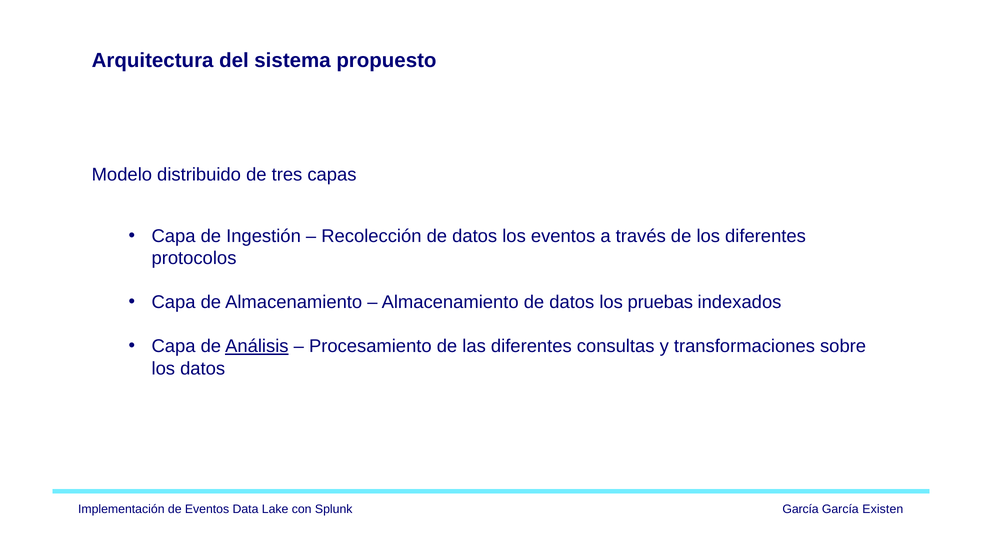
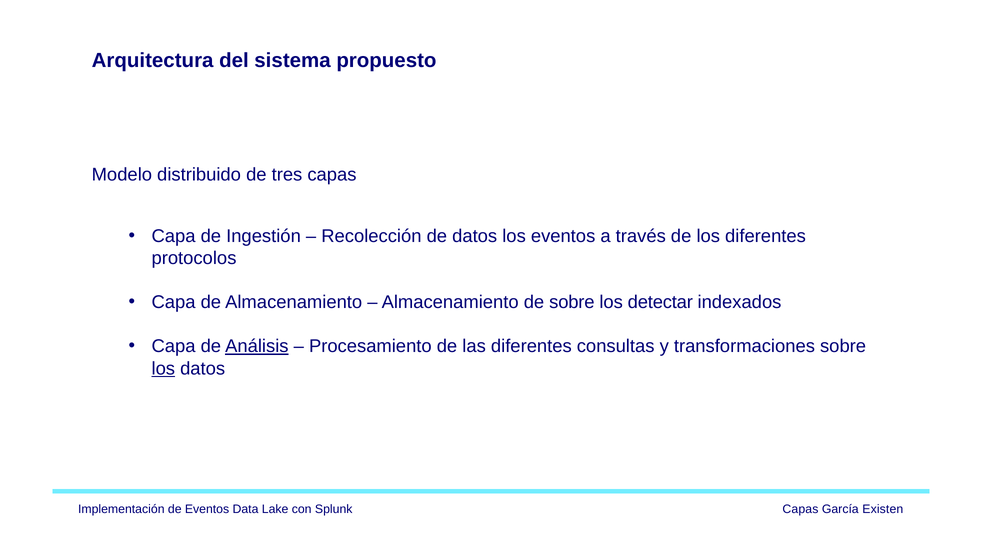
Almacenamiento de datos: datos -> sobre (572, 302)
pruebas: pruebas -> detectar (660, 302)
los underline: none -> present (163, 369)
Splunk García: García -> Capas (800, 509)
